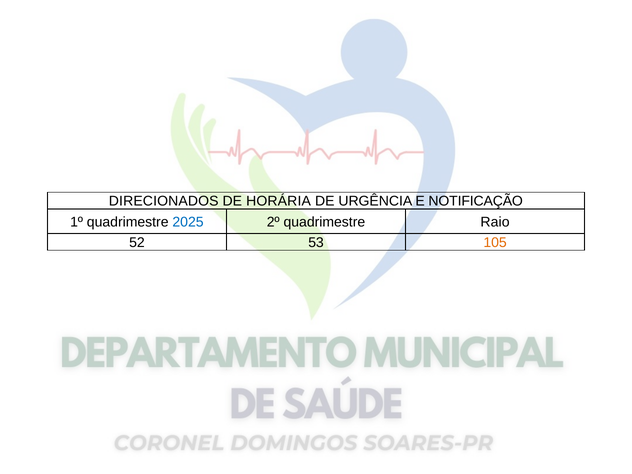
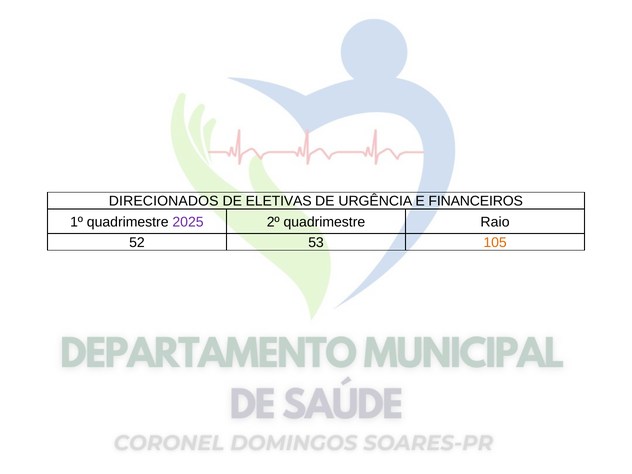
HORÁRIA: HORÁRIA -> ELETIVAS (279, 201)
NOTIFICAÇÃO: NOTIFICAÇÃO -> FINANCEIROS (476, 201)
2025 colour: blue -> purple (188, 222)
